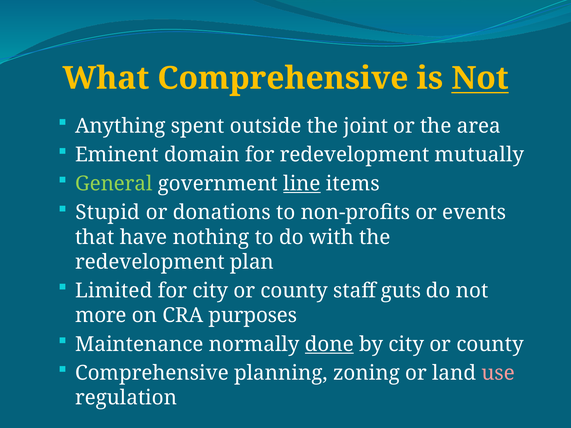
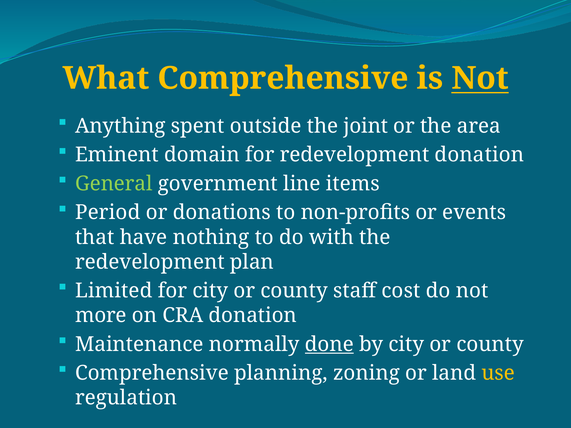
redevelopment mutually: mutually -> donation (479, 155)
line underline: present -> none (302, 184)
Stupid: Stupid -> Period (108, 213)
guts: guts -> cost (401, 291)
CRA purposes: purposes -> donation (253, 316)
use colour: pink -> yellow (498, 373)
